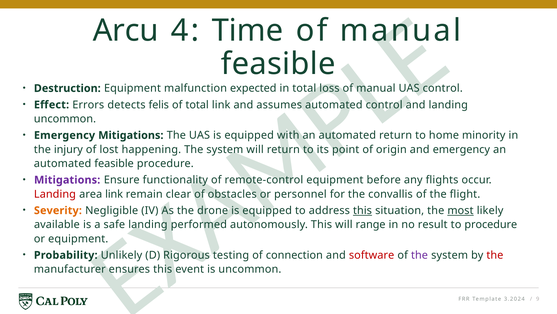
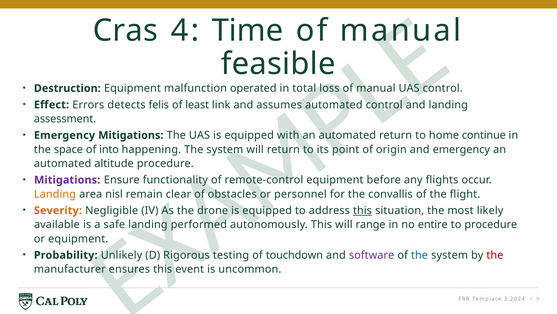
Arcu: Arcu -> Cras (125, 31)
expected: expected -> operated (253, 88)
of total: total -> least (197, 105)
uncommon: uncommon -> assessment (65, 119)
minority: minority -> continue (484, 135)
injury: injury -> space (68, 149)
lost: lost -> into (109, 149)
automated feasible: feasible -> altitude (114, 163)
Landing colour: red -> orange (55, 194)
area link: link -> nisl (114, 194)
most underline: present -> none (460, 210)
result: result -> entire (433, 224)
connection: connection -> touchdown (294, 255)
software colour: red -> purple (372, 255)
the colour: purple -> blue (419, 255)
